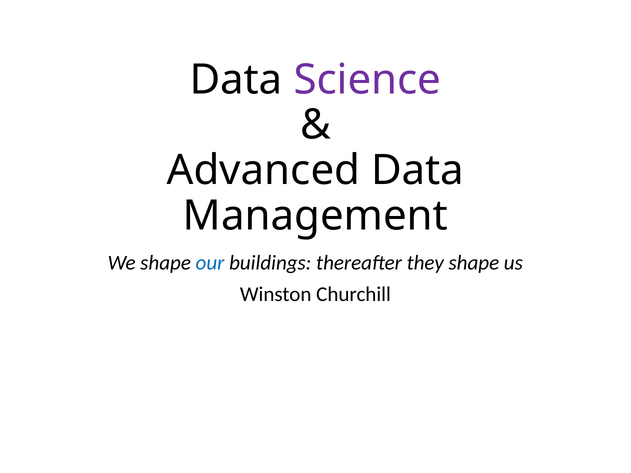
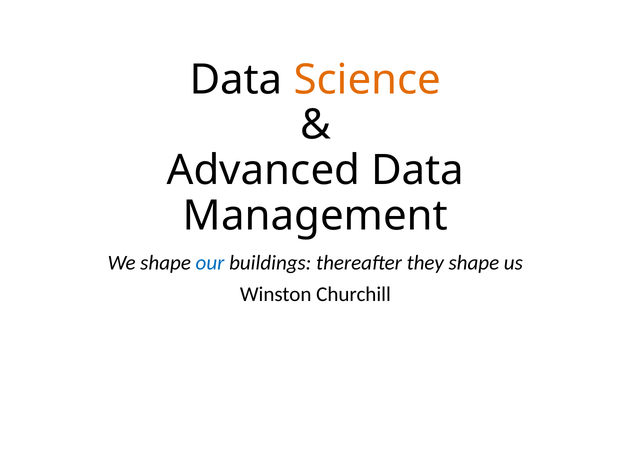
Science colour: purple -> orange (367, 80)
